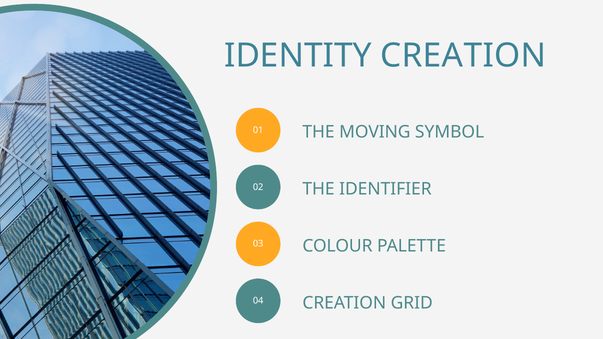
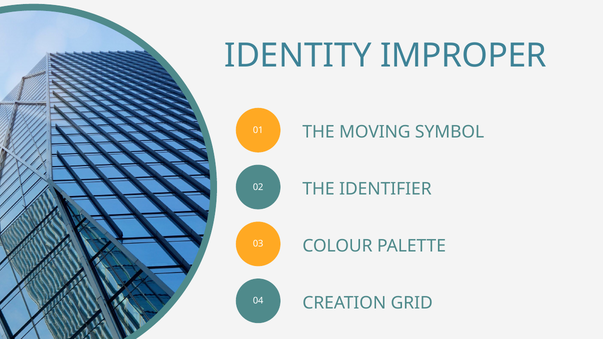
IDENTITY CREATION: CREATION -> IMPROPER (464, 56)
